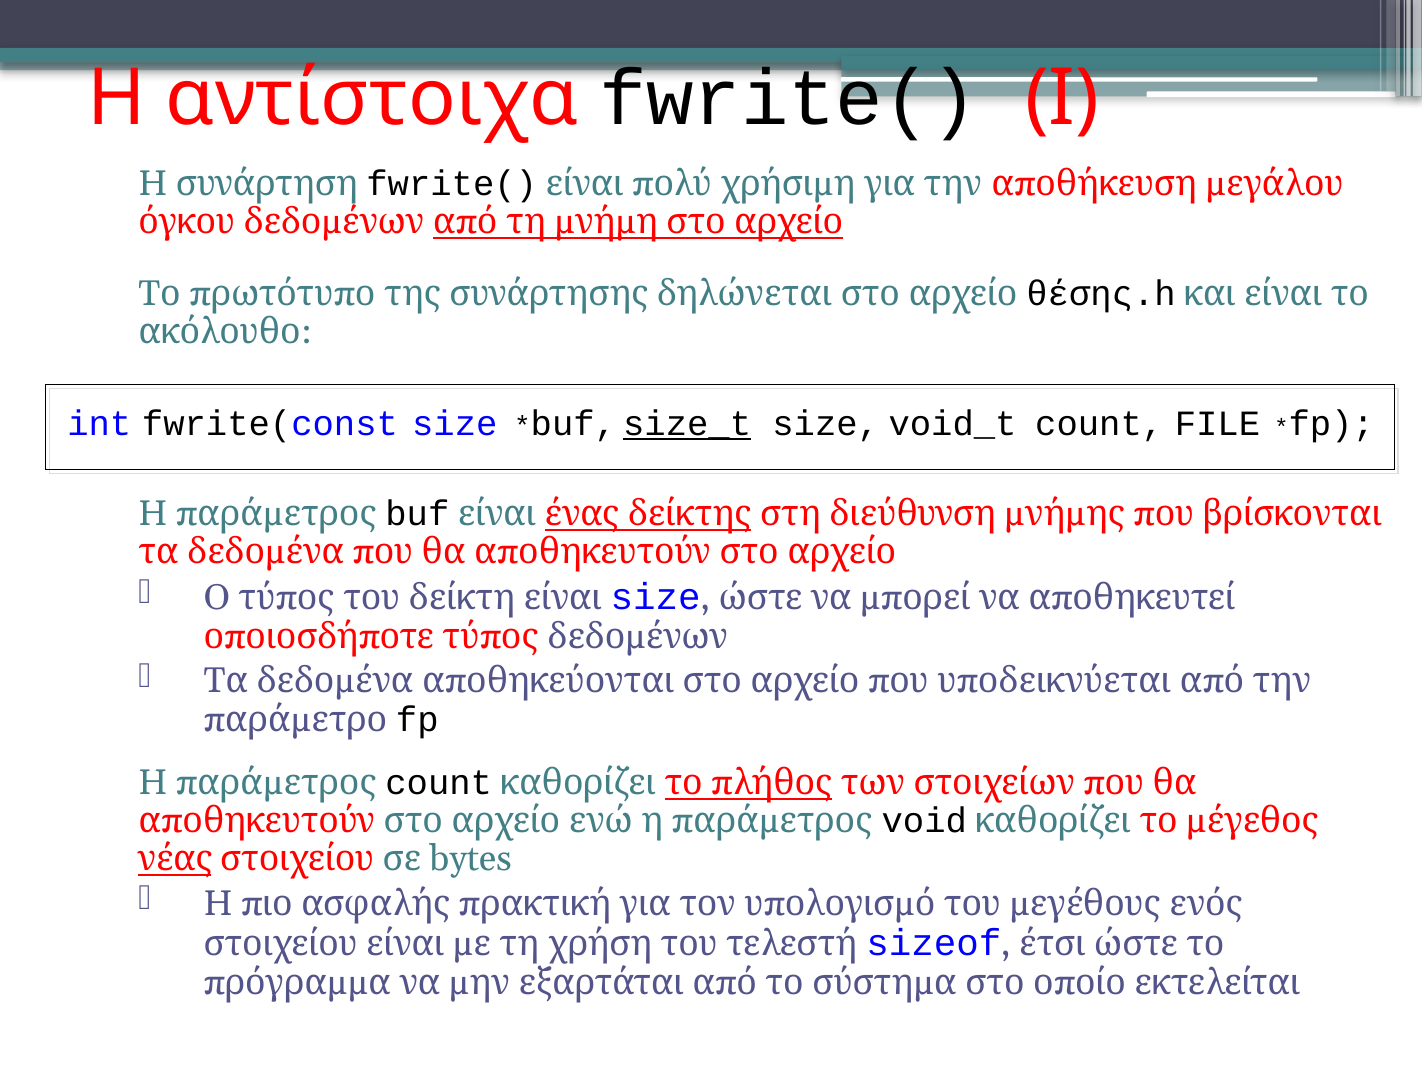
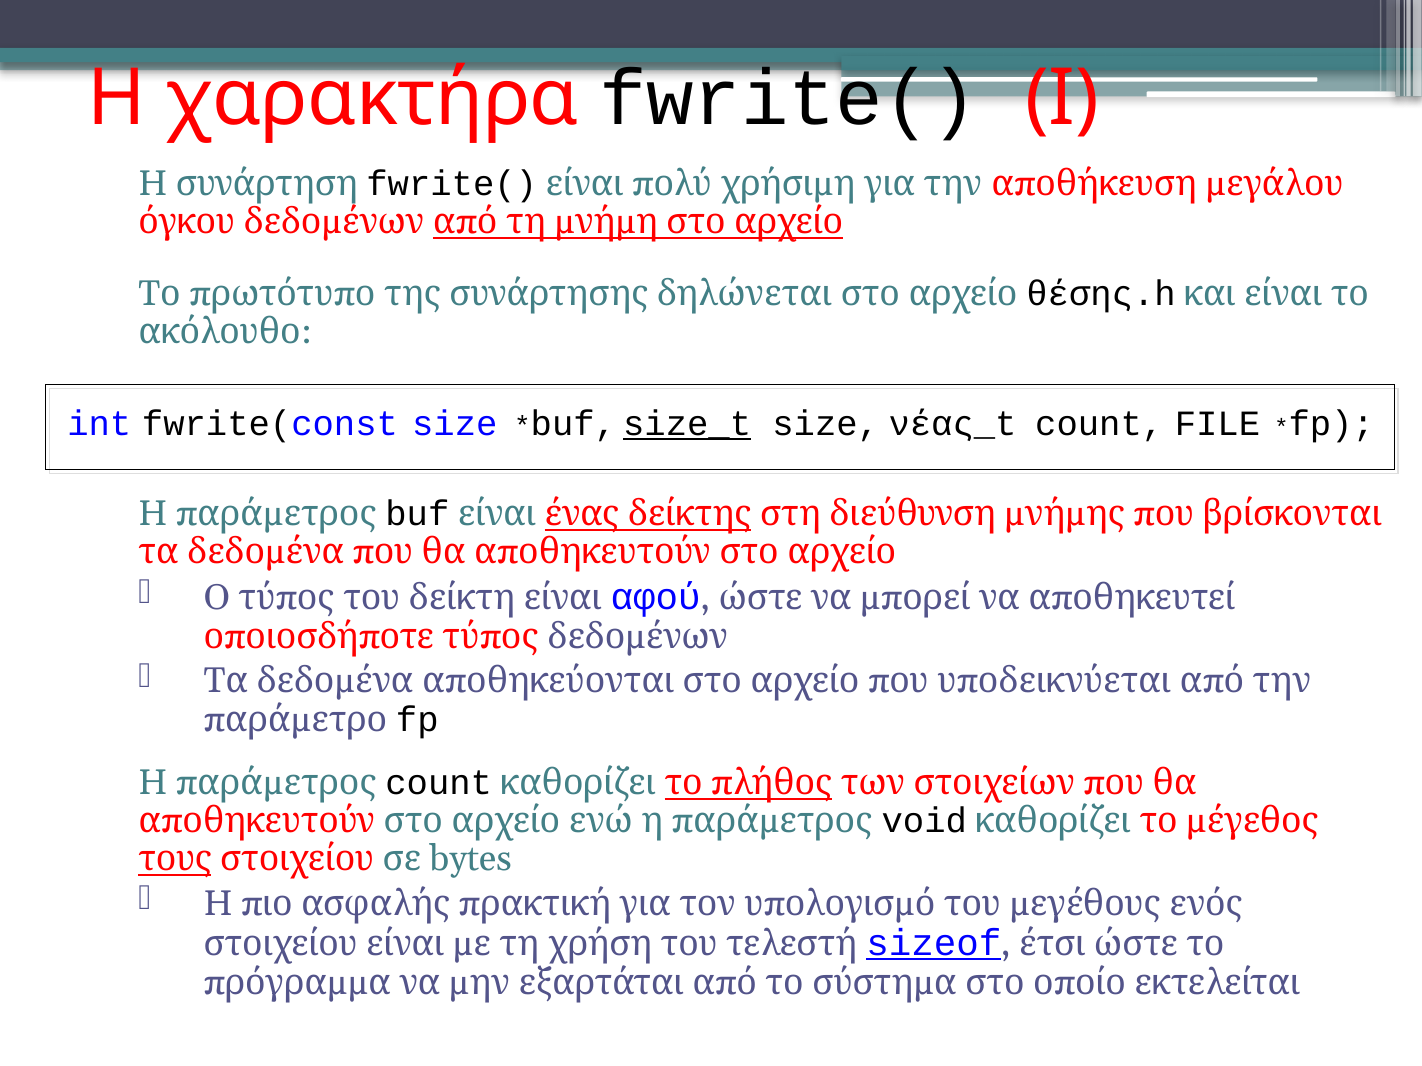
αντίστοιχα: αντίστοιχα -> χαρακτήρα (373, 98)
void_t: void_t -> νέας_t (953, 424)
size: size -> αφού (656, 598)
νέας: νέας -> τους (175, 860)
sizeof underline: none -> present (934, 943)
